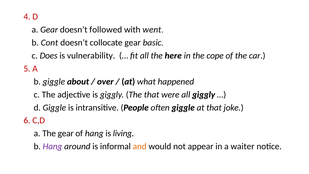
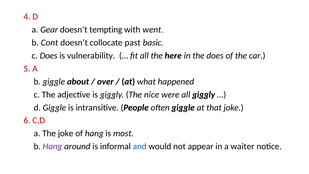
followed: followed -> tempting (106, 30)
collocate gear: gear -> past (133, 43)
the cope: cope -> does (215, 56)
The that: that -> nice (152, 94)
The gear: gear -> joke (66, 133)
living: living -> most (123, 133)
and colour: orange -> blue (140, 146)
